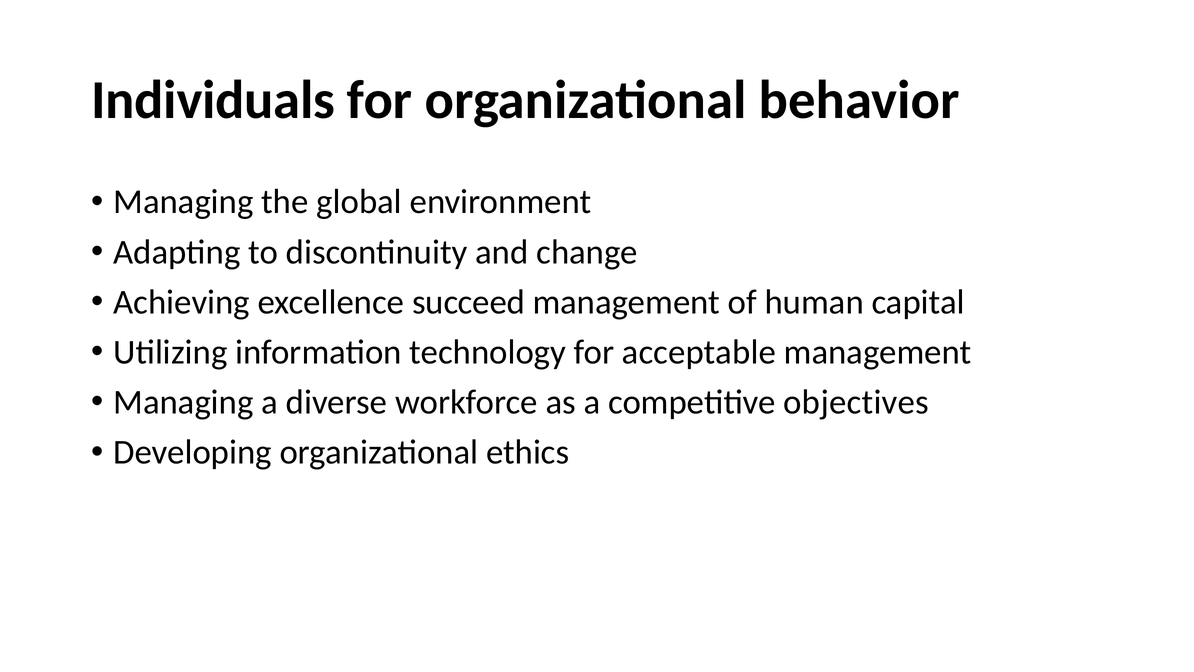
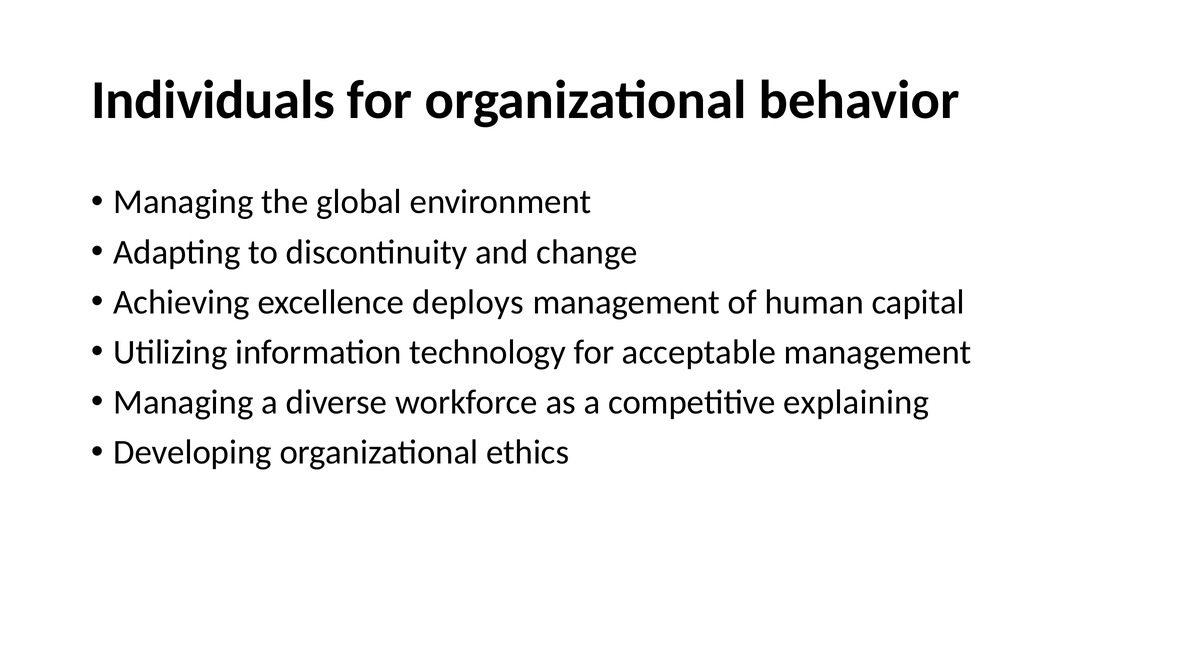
succeed: succeed -> deploys (468, 302)
objectives: objectives -> explaining (856, 402)
